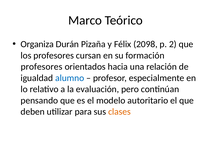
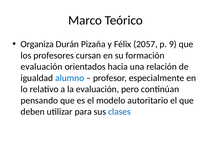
2098: 2098 -> 2057 (145, 44)
2: 2 -> 9 (173, 44)
profesores: profesores -> evaluación (42, 67)
clases colour: orange -> blue (119, 112)
